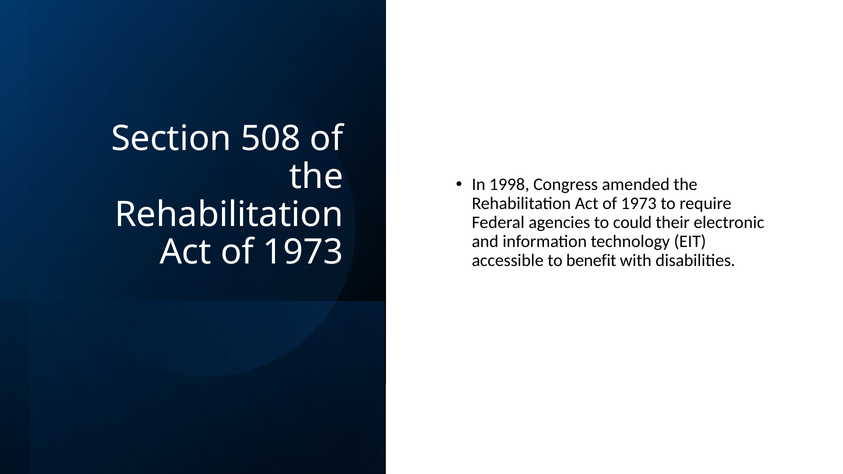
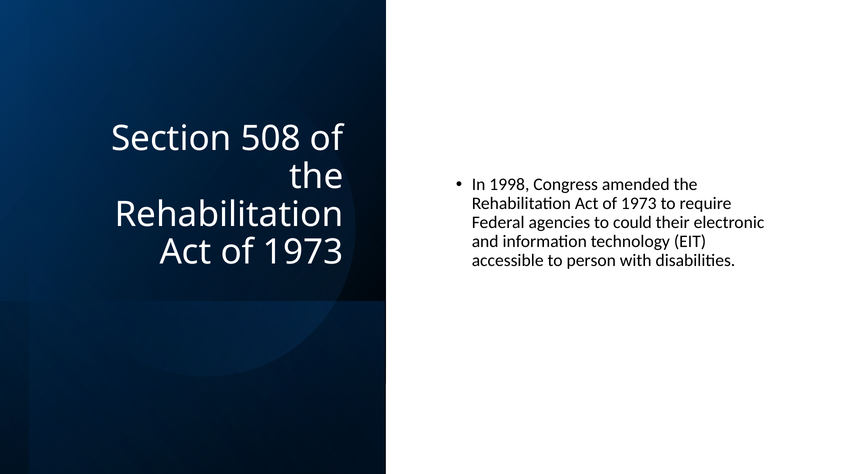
benefit: benefit -> person (591, 261)
